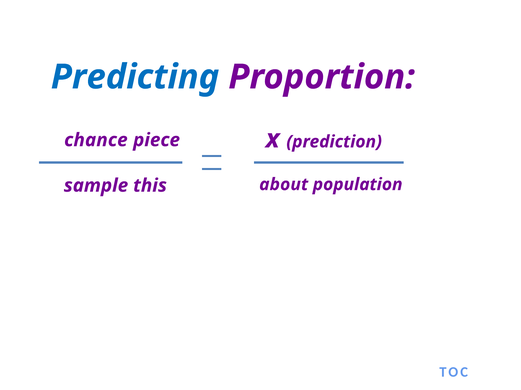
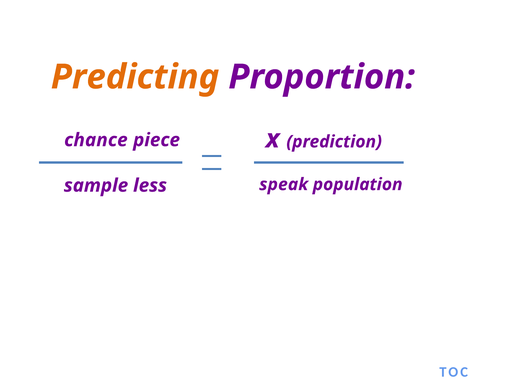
Predicting colour: blue -> orange (135, 77)
about: about -> speak (284, 185)
this: this -> less (150, 186)
